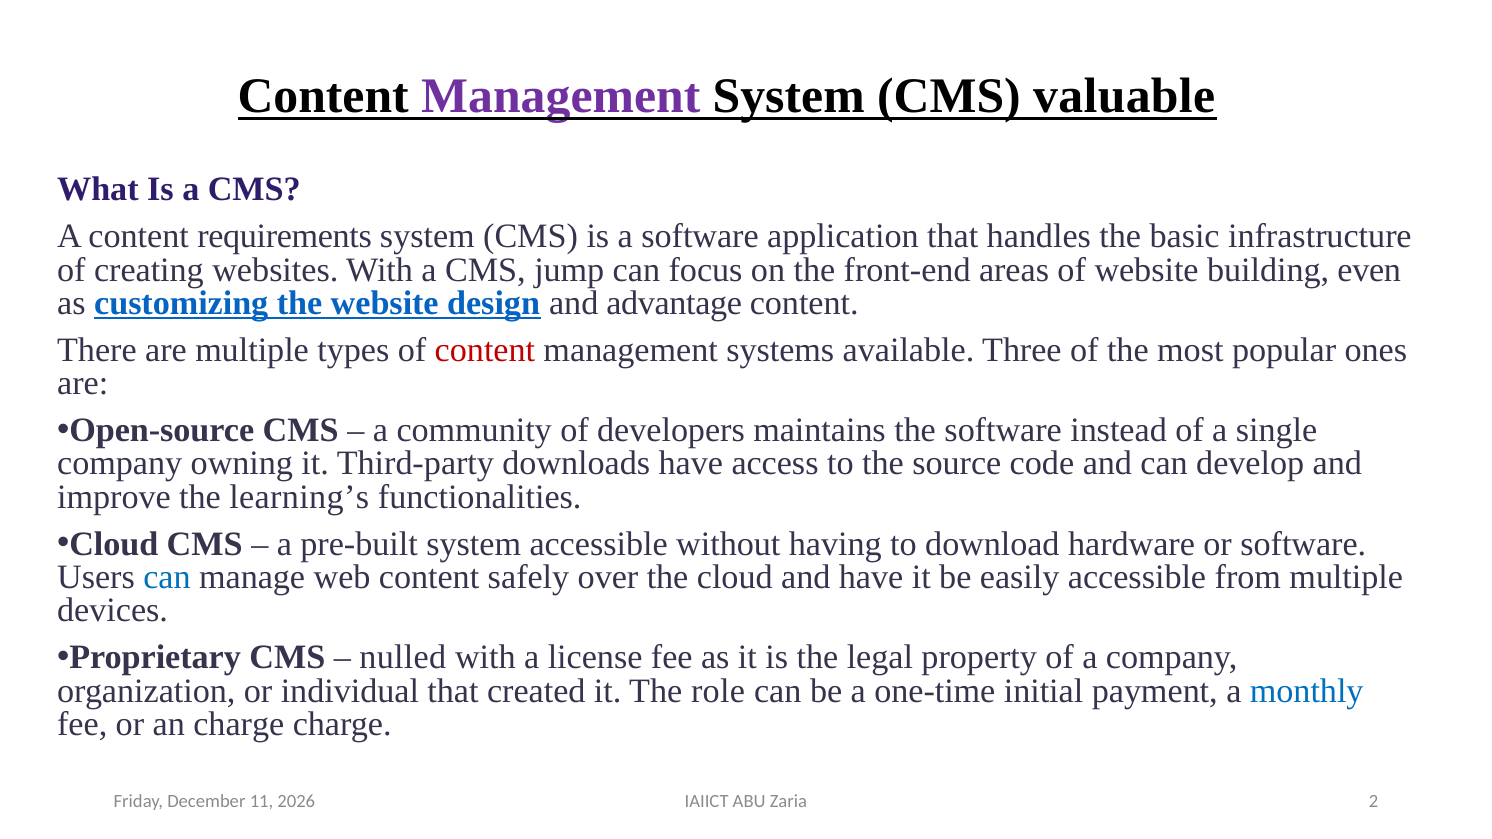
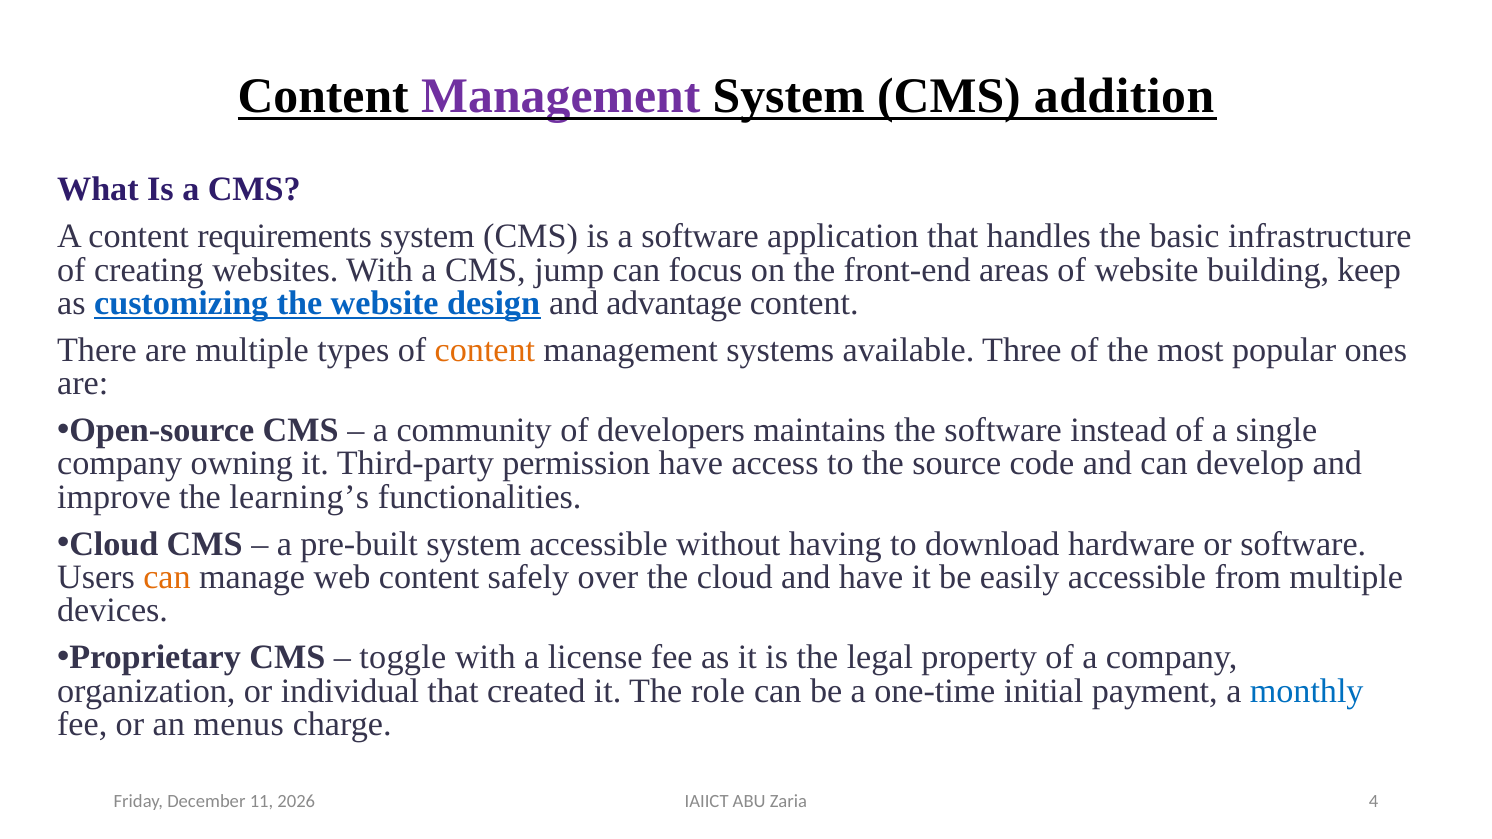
valuable: valuable -> addition (1124, 96)
even: even -> keep (1369, 270)
content colour: red -> orange (485, 350)
downloads: downloads -> permission (576, 464)
can colour: blue -> orange (167, 577)
nulled: nulled -> toggle (403, 658)
an charge: charge -> menus (239, 724)
2: 2 -> 4 (1374, 801)
